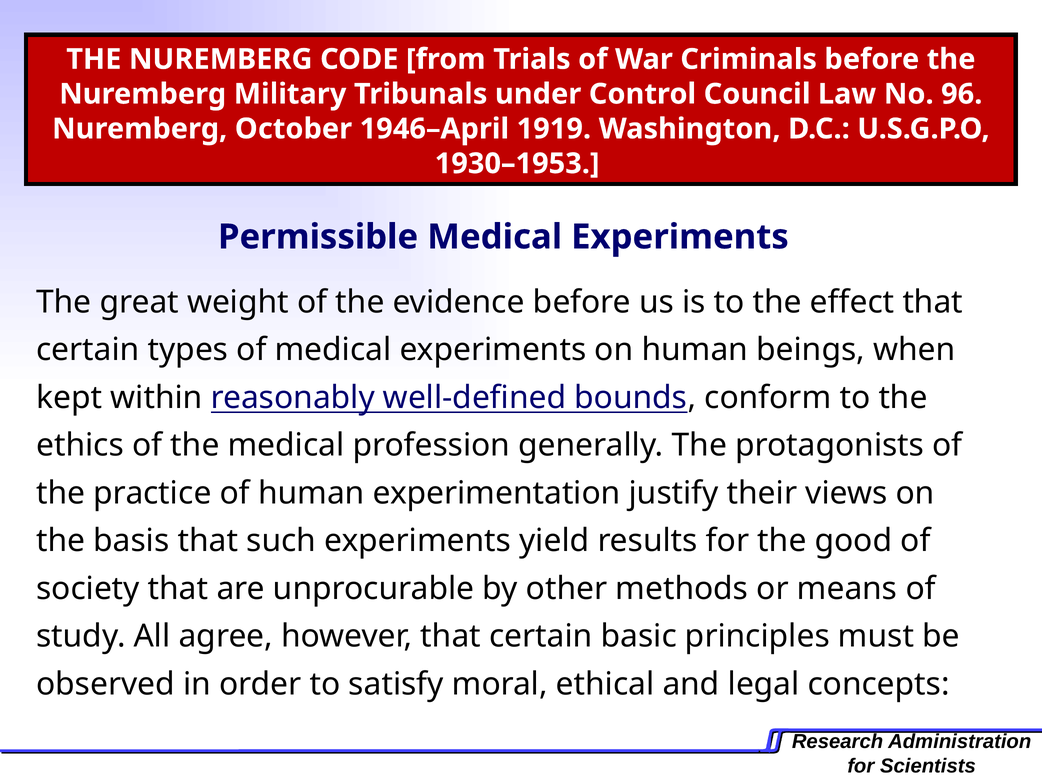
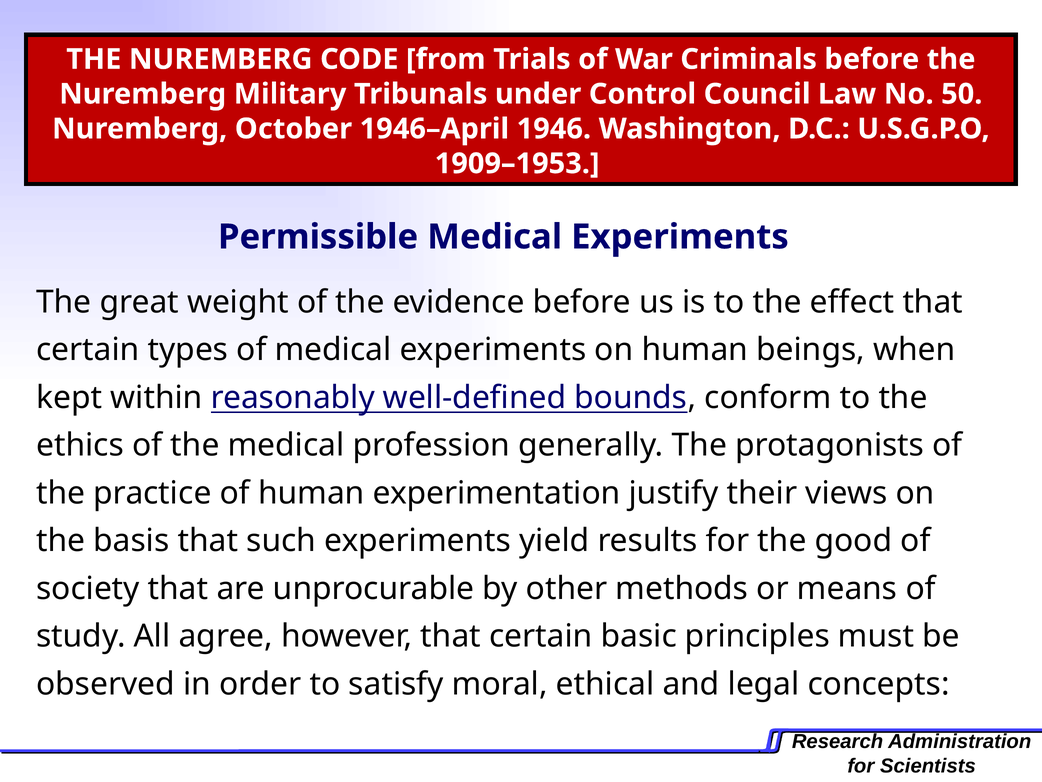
96: 96 -> 50 (962, 94)
1919: 1919 -> 1946 (554, 129)
1930–1953: 1930–1953 -> 1909–1953 (517, 163)
